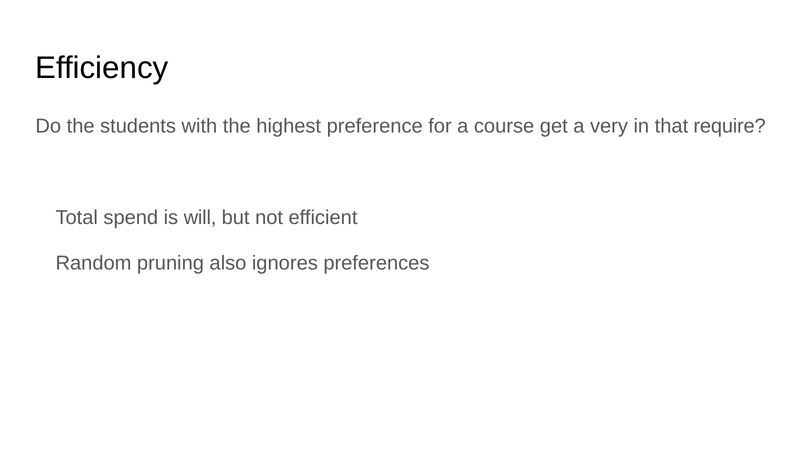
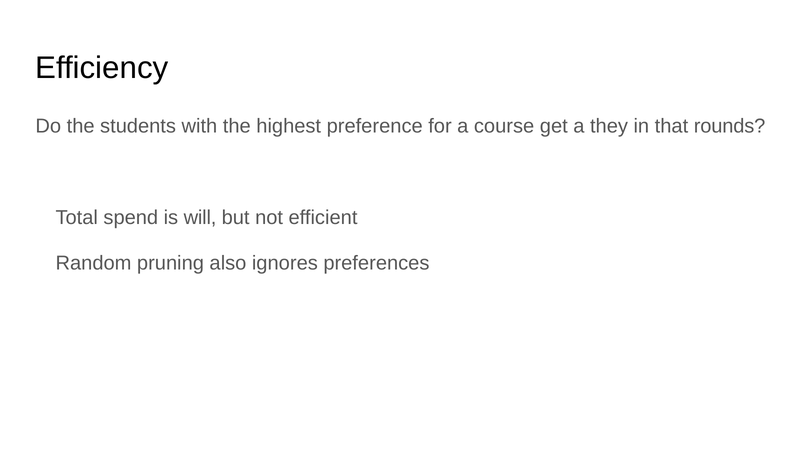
very: very -> they (609, 126)
require: require -> rounds (730, 126)
